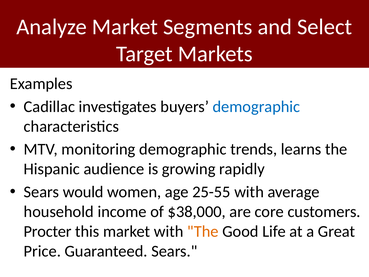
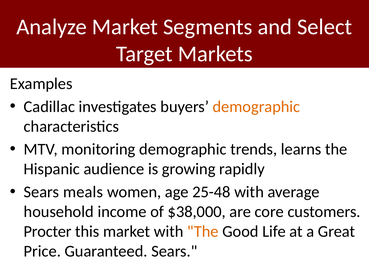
demographic colour: blue -> orange (256, 107)
would: would -> meals (83, 192)
25-55: 25-55 -> 25-48 (211, 192)
